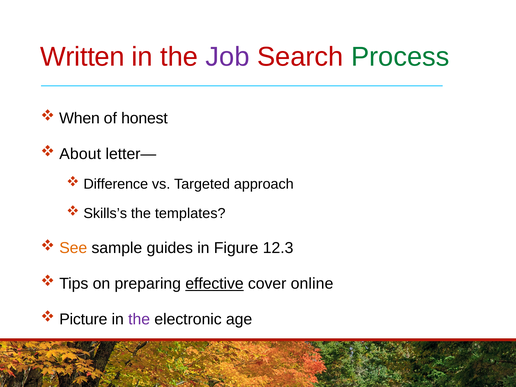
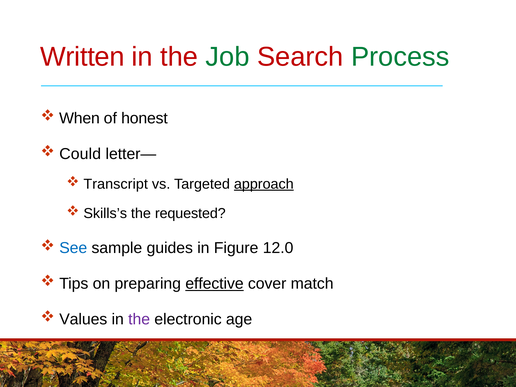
Job colour: purple -> green (228, 57)
About: About -> Could (80, 154)
Difference: Difference -> Transcript (116, 184)
approach underline: none -> present (264, 184)
templates: templates -> requested (190, 213)
See colour: orange -> blue (73, 248)
12.3: 12.3 -> 12.0 (278, 248)
online: online -> match (312, 284)
Picture: Picture -> Values (83, 319)
